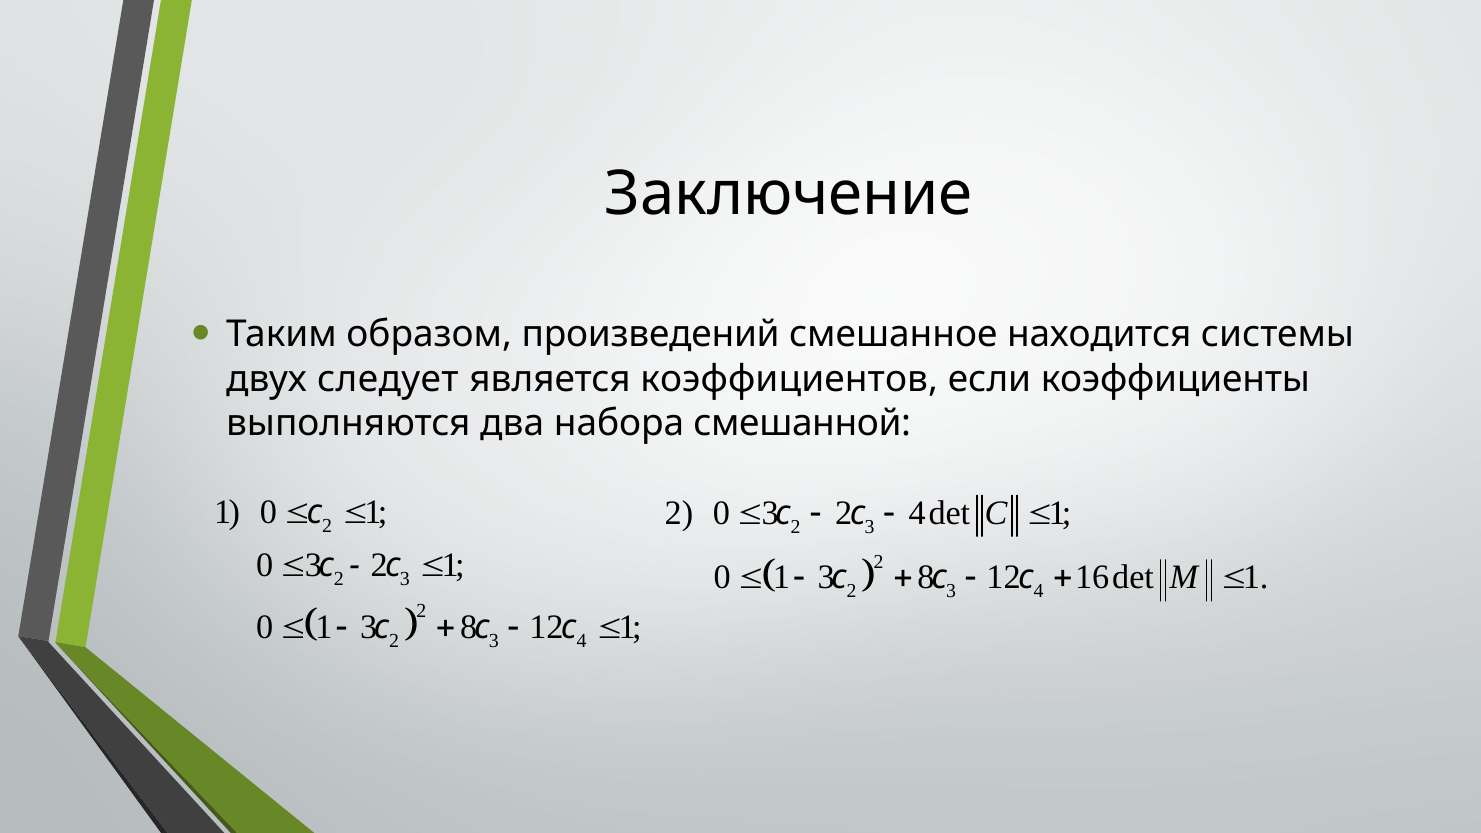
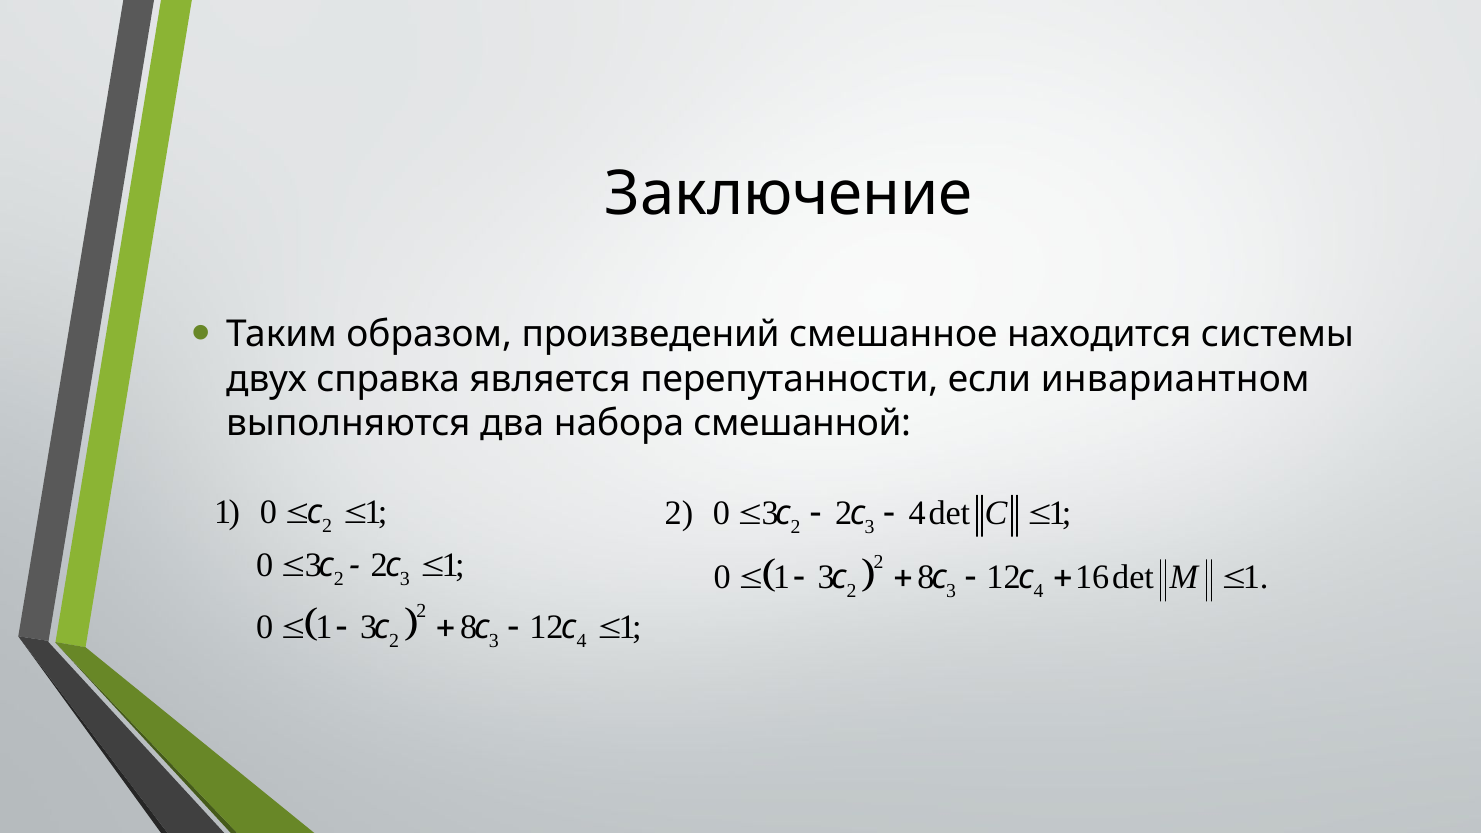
следует: следует -> справка (388, 379)
коэффициентов: коэффициентов -> перепутанности (789, 379)
коэффициенты: коэффициенты -> инвариантном (1175, 379)
